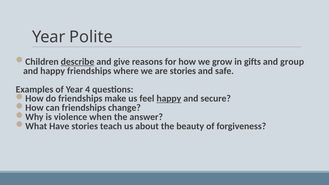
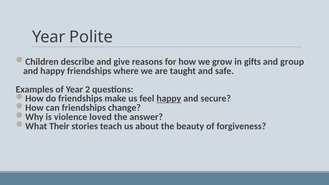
describe underline: present -> none (78, 62)
are stories: stories -> taught (183, 71)
4: 4 -> 2 (88, 89)
when: when -> loved (101, 117)
Have: Have -> Their (59, 126)
